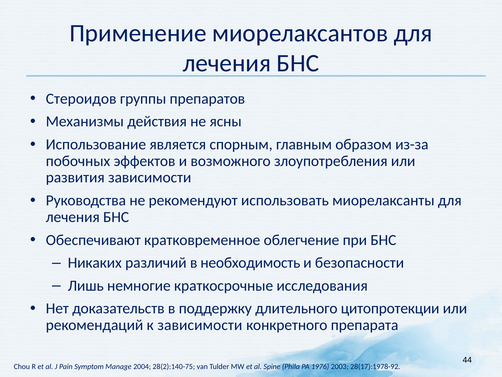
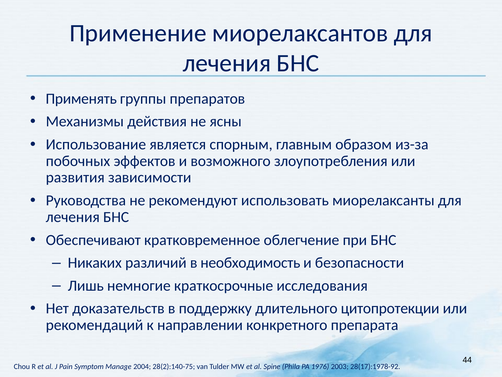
Стероидов: Стероидов -> Применять (81, 99)
к зависимости: зависимости -> направлении (200, 325)
